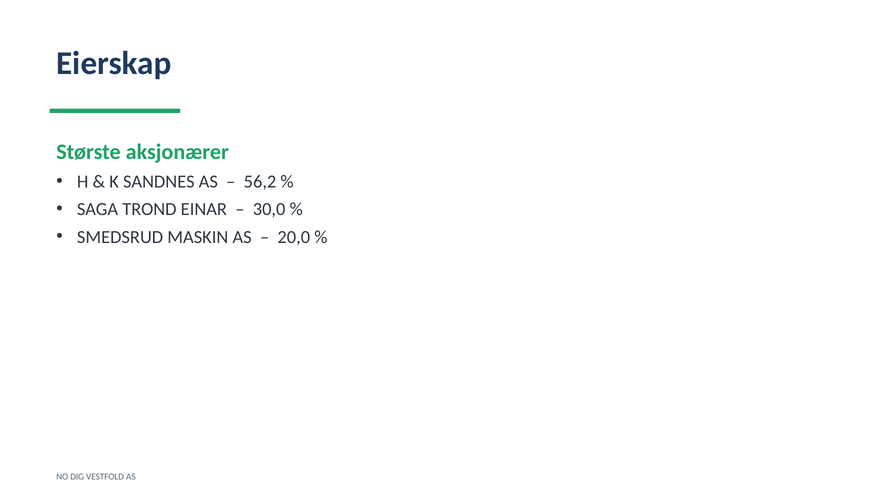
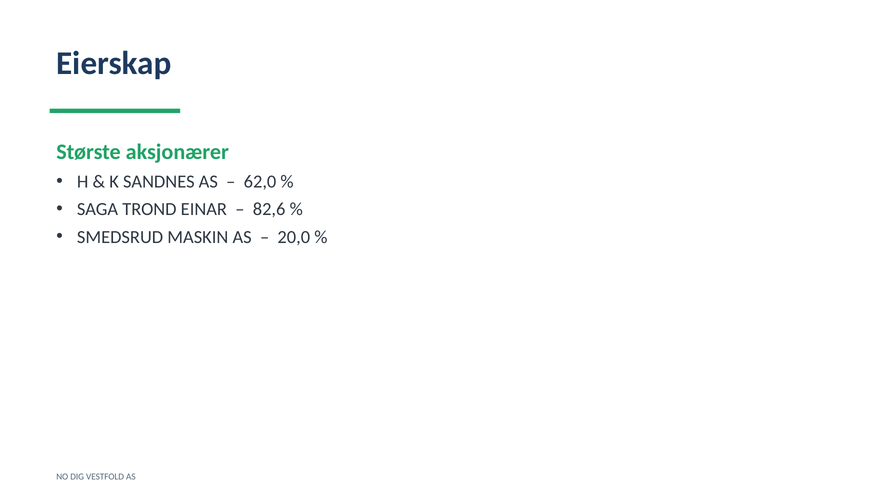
56,2: 56,2 -> 62,0 (260, 182)
30,0: 30,0 -> 82,6 (269, 209)
